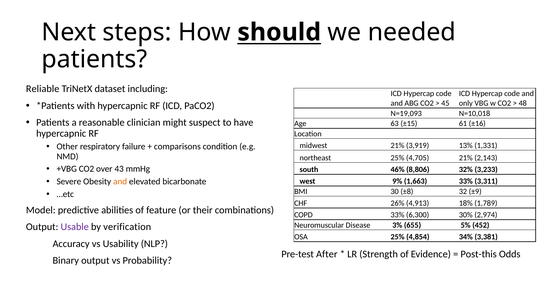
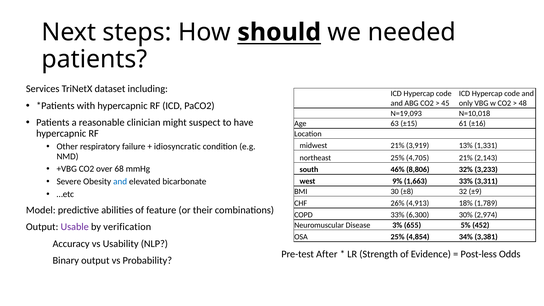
Reliable: Reliable -> Services (43, 89)
comparisons: comparisons -> idiosyncratic (177, 147)
43: 43 -> 68 (119, 169)
and colour: orange -> blue (120, 182)
Post-this: Post-this -> Post-less (479, 254)
